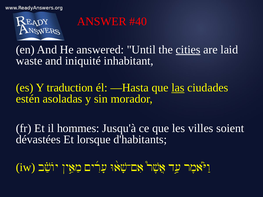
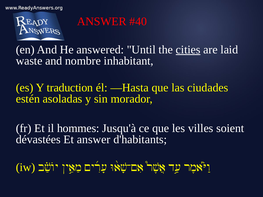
iniquité: iniquité -> nombre (83, 61)
las underline: present -> none (178, 88)
Et lorsque: lorsque -> answer (94, 140)
